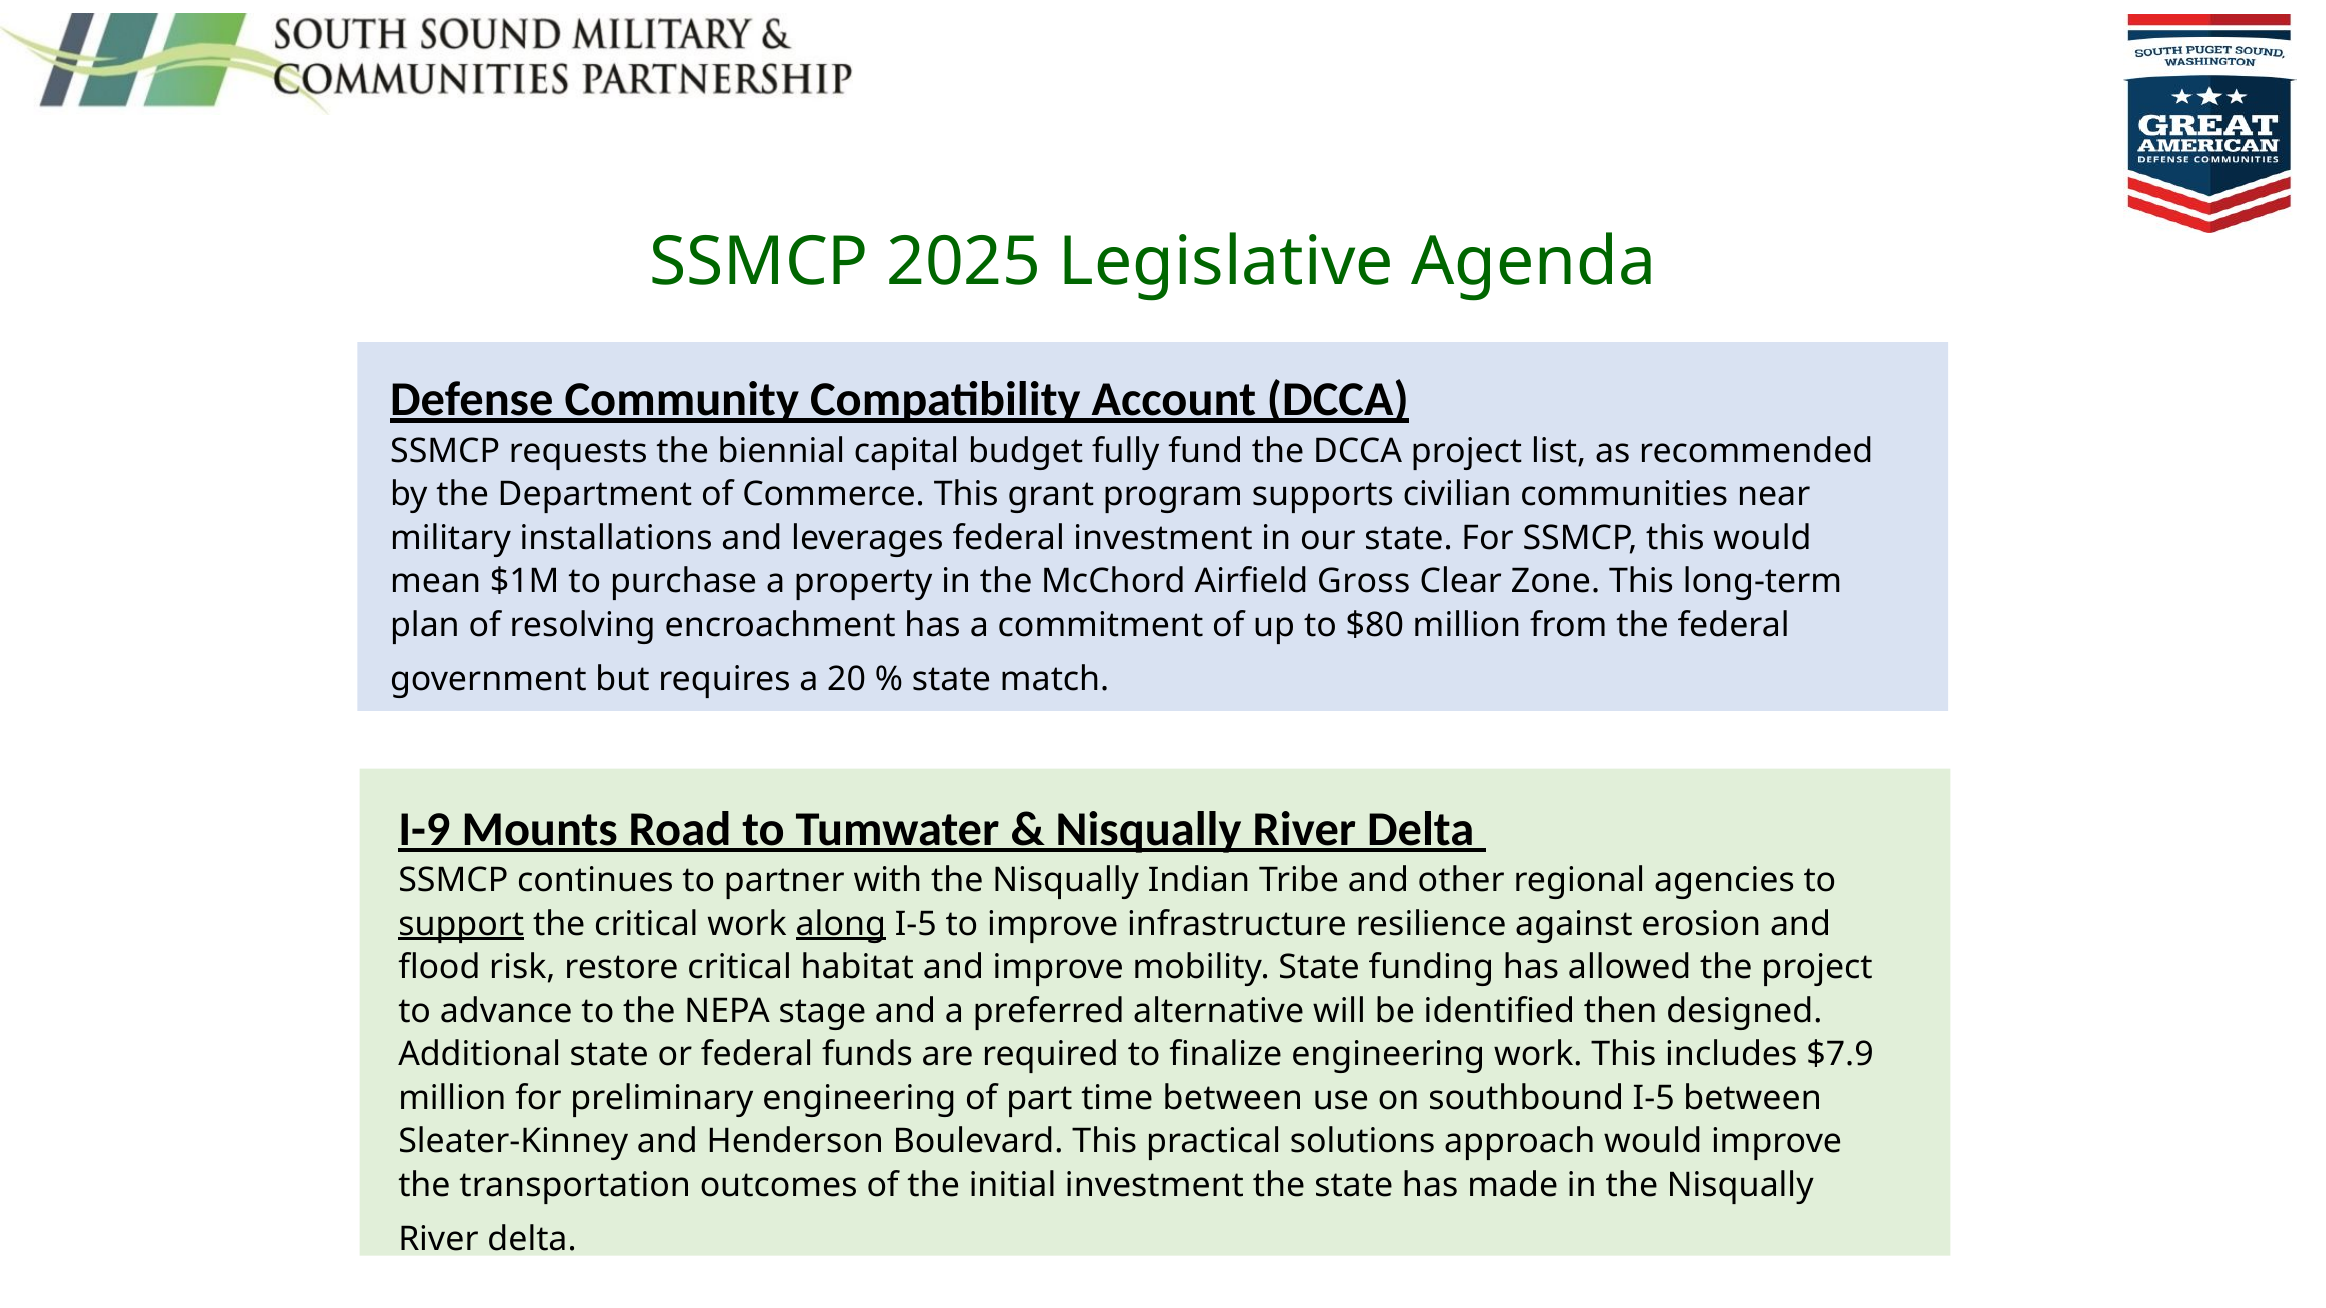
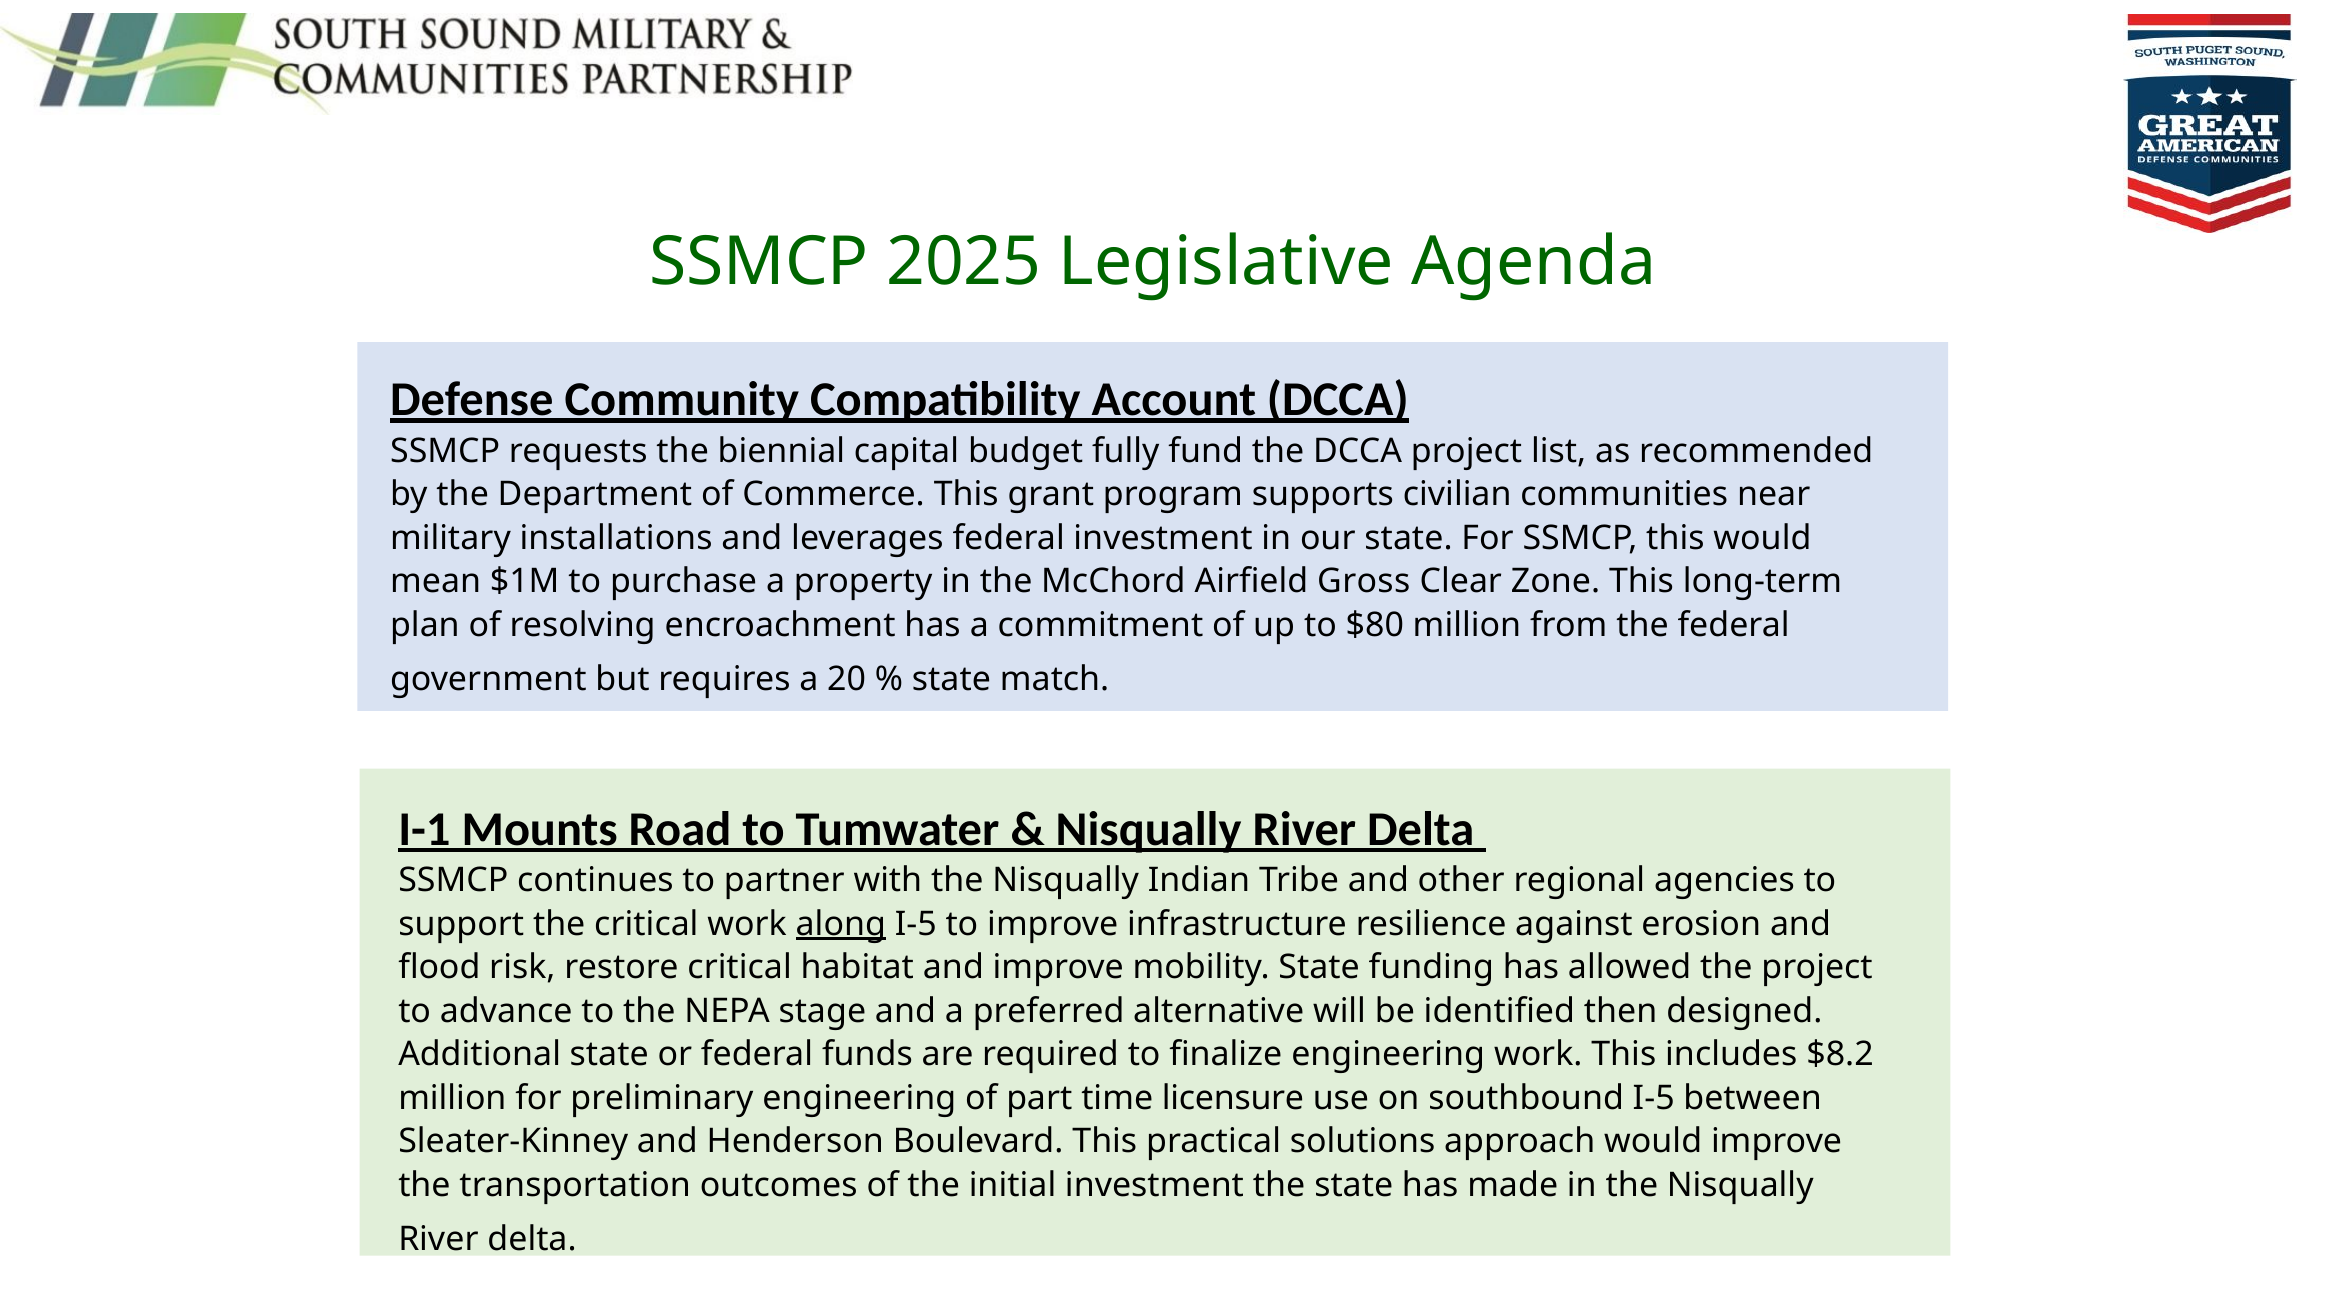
I-9: I-9 -> I-1 (424, 829)
support underline: present -> none (461, 924)
$7.9: $7.9 -> $8.2 (1840, 1055)
time between: between -> licensure (1233, 1098)
